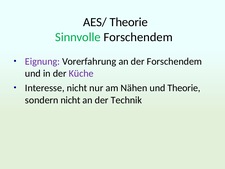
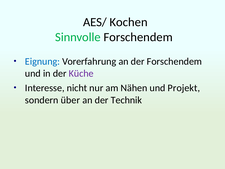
AES/ Theorie: Theorie -> Kochen (129, 22)
Eignung colour: purple -> blue (42, 61)
und Theorie: Theorie -> Projekt (184, 88)
sondern nicht: nicht -> über (70, 100)
